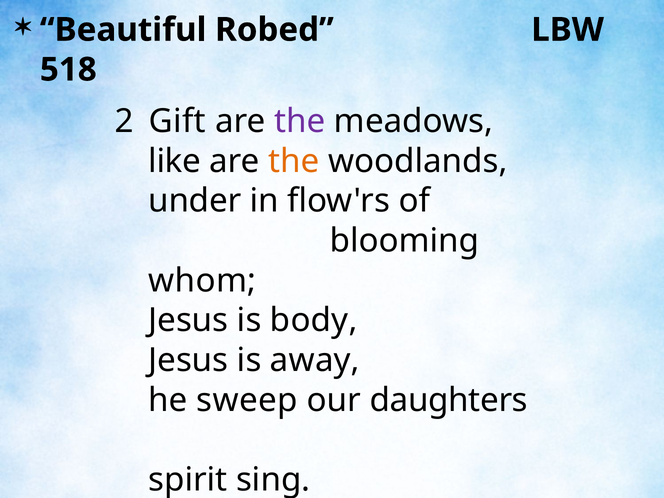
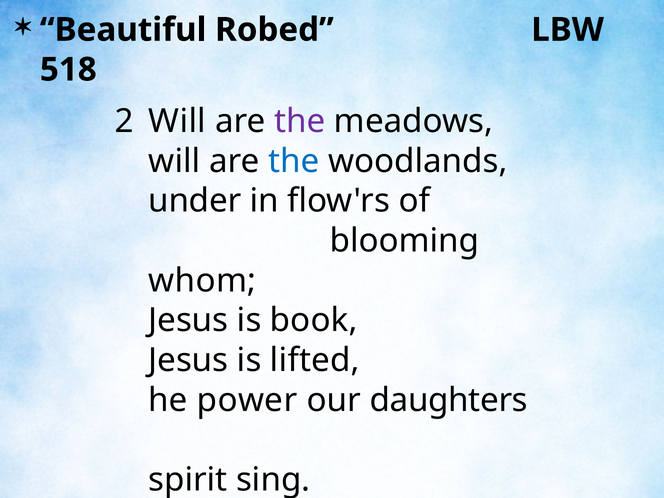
2 Gift: Gift -> Will (177, 121)
like: like -> will (174, 161)
the colour: orange -> blue (294, 161)
body: body -> book (314, 320)
away: away -> lifted (315, 360)
sweep: sweep -> power (247, 400)
